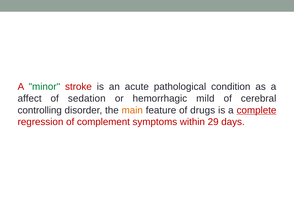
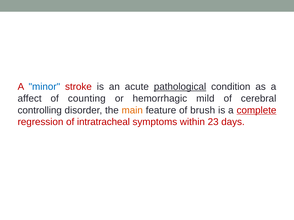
minor colour: green -> blue (44, 87)
pathological underline: none -> present (180, 87)
sedation: sedation -> counting (87, 99)
drugs: drugs -> brush (203, 110)
complement: complement -> intratracheal (103, 122)
29: 29 -> 23 (213, 122)
